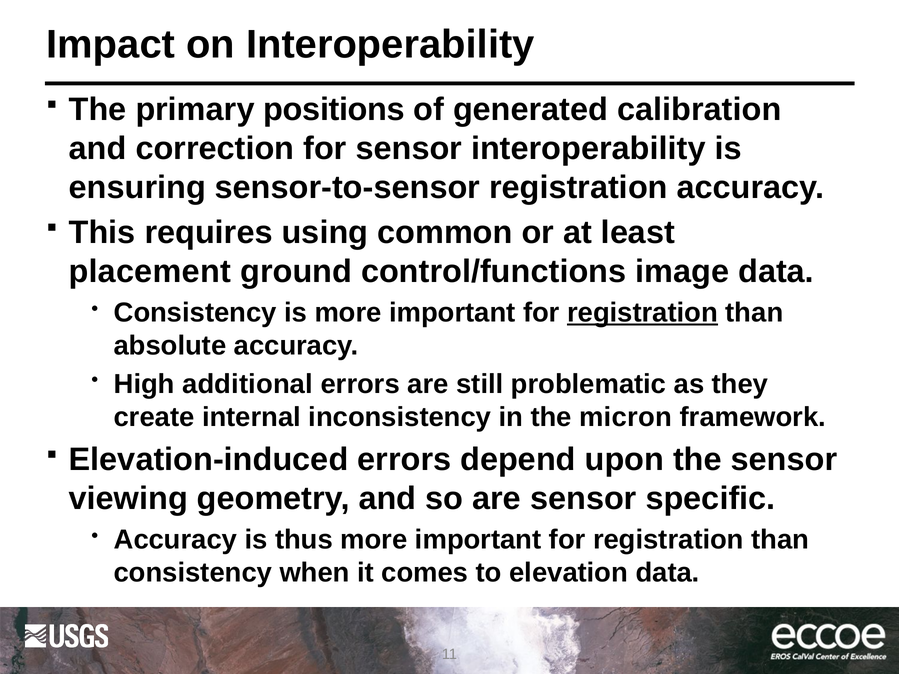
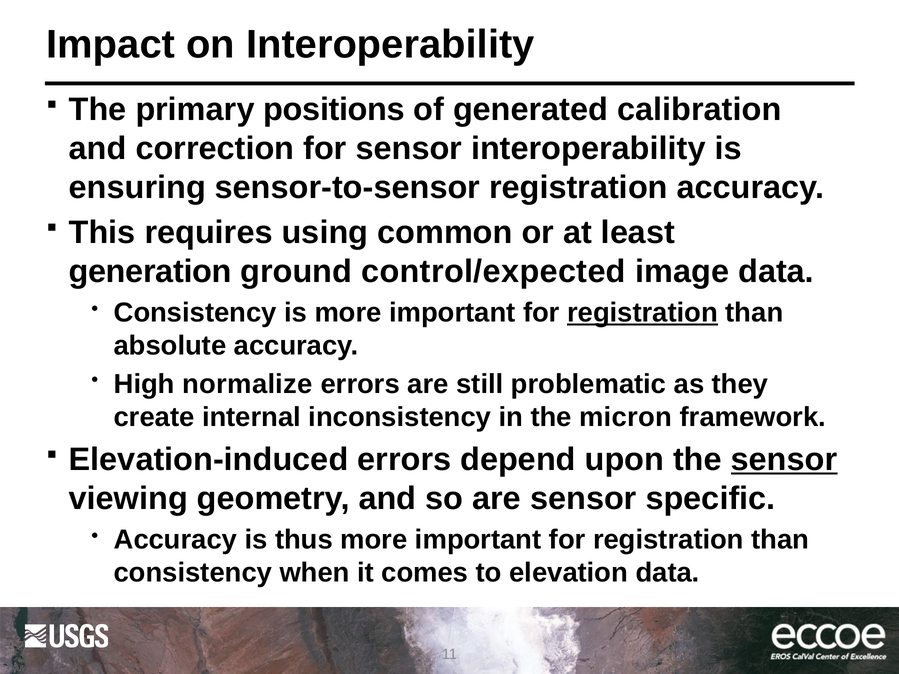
placement: placement -> generation (150, 272)
control/functions: control/functions -> control/expected (493, 272)
additional: additional -> normalize (248, 384)
sensor underline: none -> present (784, 460)
